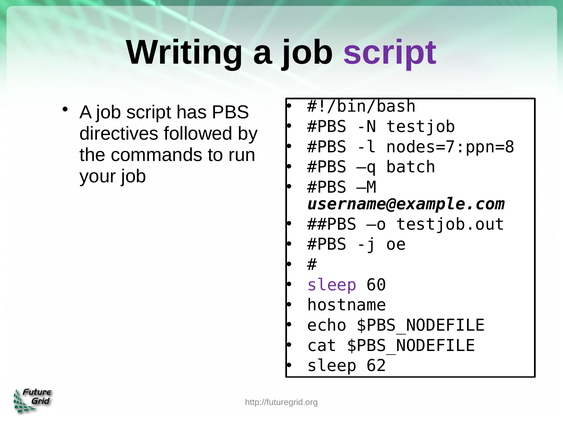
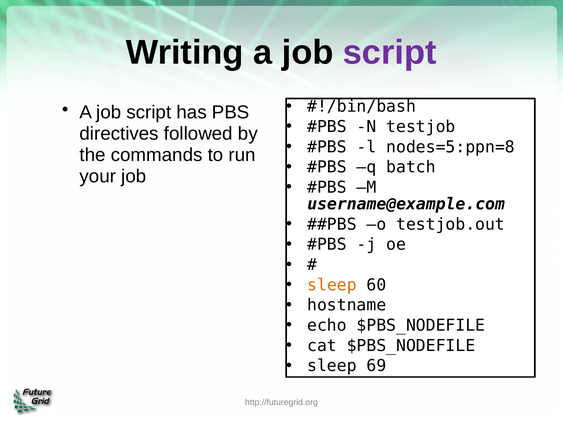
nodes=7:ppn=8: nodes=7:ppn=8 -> nodes=5:ppn=8 (451, 147)
sleep colour: purple -> orange (332, 285)
62: 62 -> 69 (376, 366)
